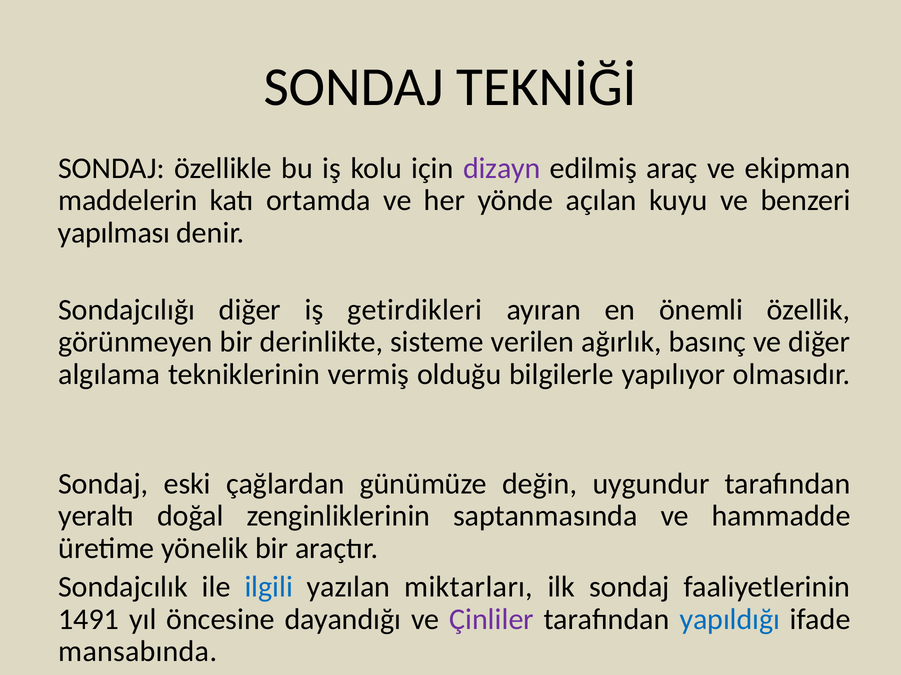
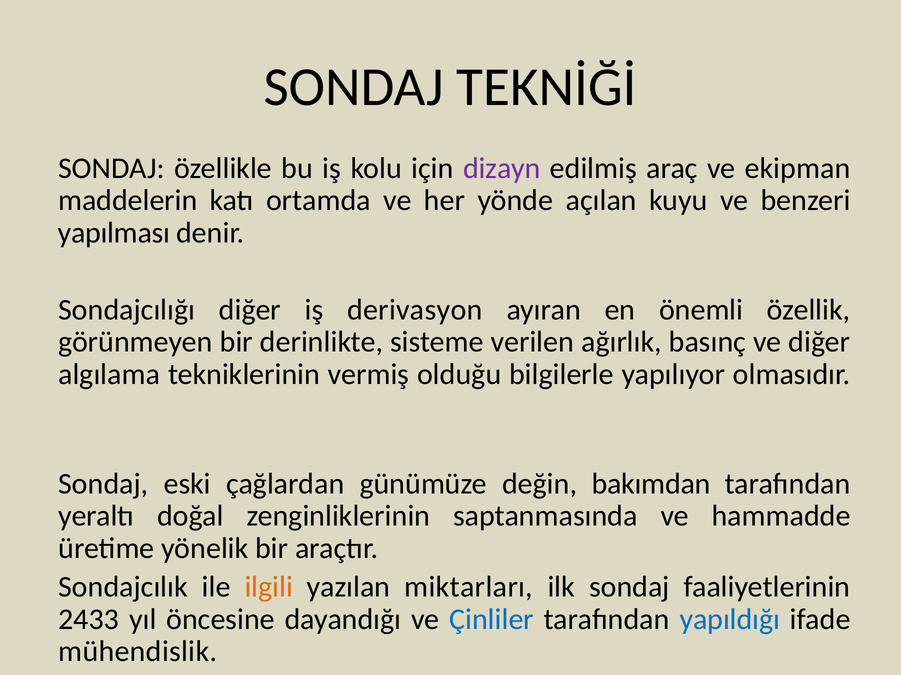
getirdikleri: getirdikleri -> derivasyon (415, 310)
uygundur: uygundur -> bakımdan (651, 484)
ilgili colour: blue -> orange (269, 587)
1491: 1491 -> 2433 (89, 620)
Çinliler colour: purple -> blue (492, 620)
mansabında: mansabında -> mühendislik (138, 652)
